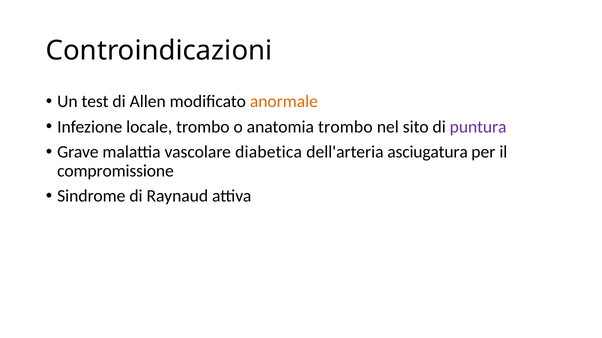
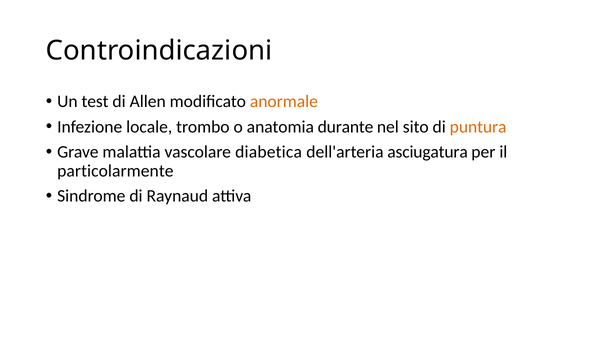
anatomia trombo: trombo -> durante (346, 127)
puntura colour: purple -> orange (478, 127)
compromissione: compromissione -> particolarmente (115, 171)
